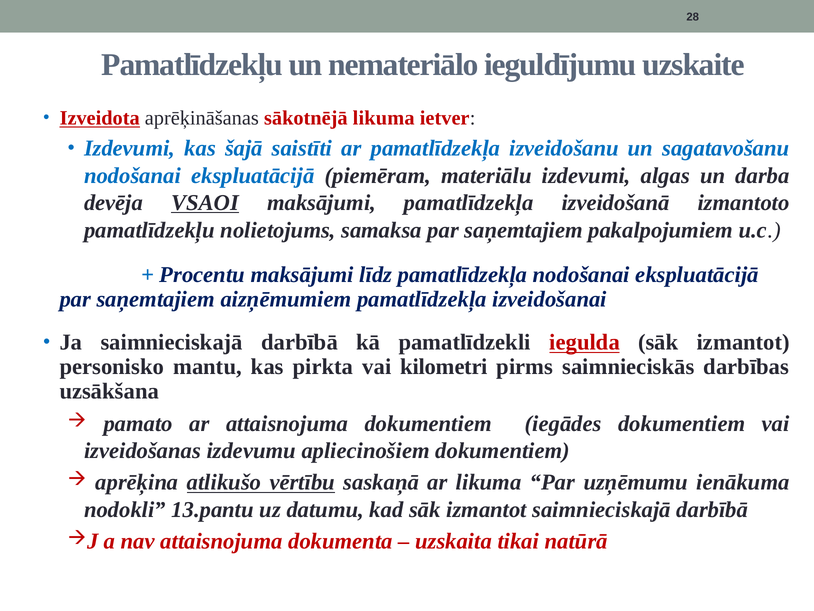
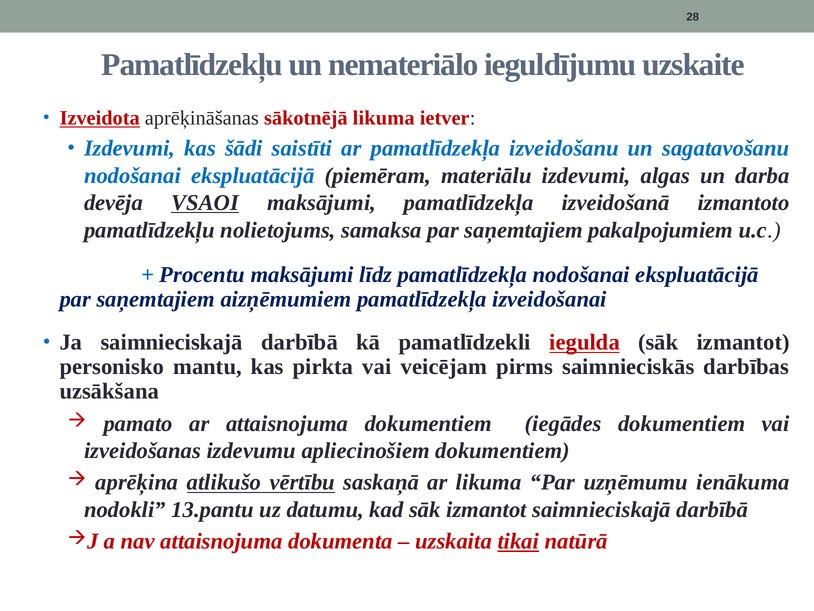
šajā: šajā -> šādi (244, 148)
kilometri: kilometri -> veicējam (444, 367)
tikai underline: none -> present (518, 541)
